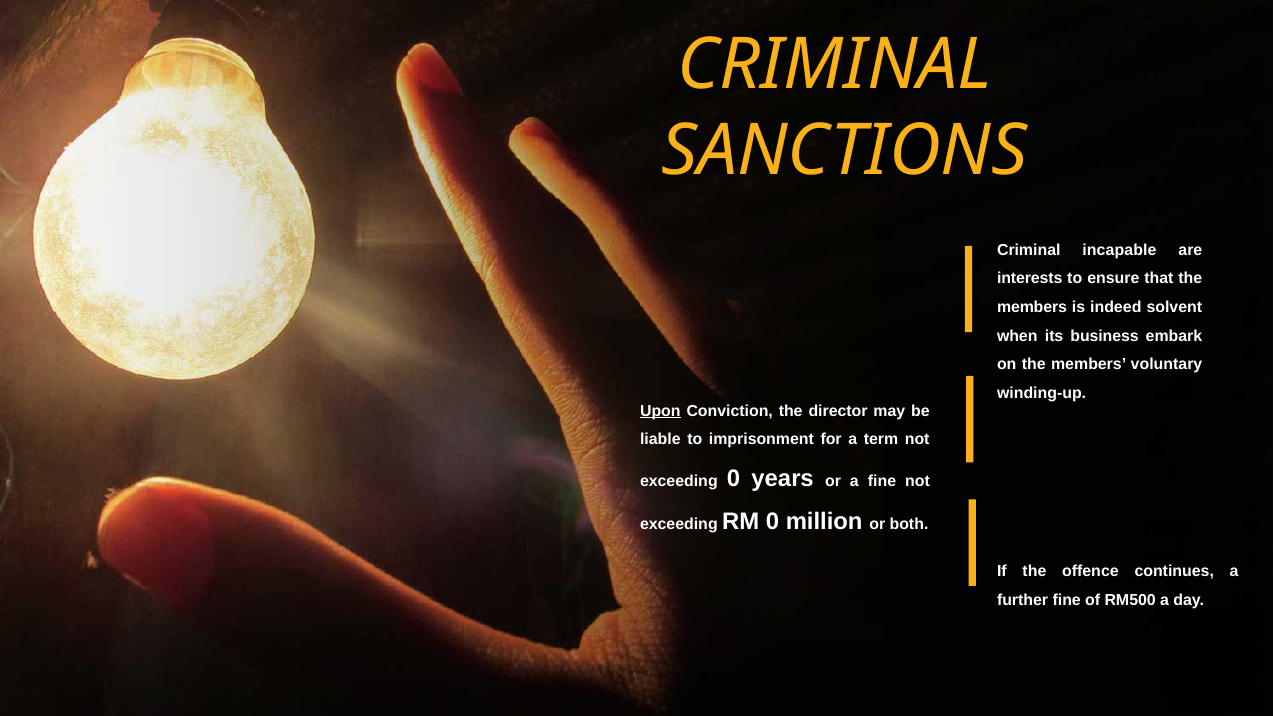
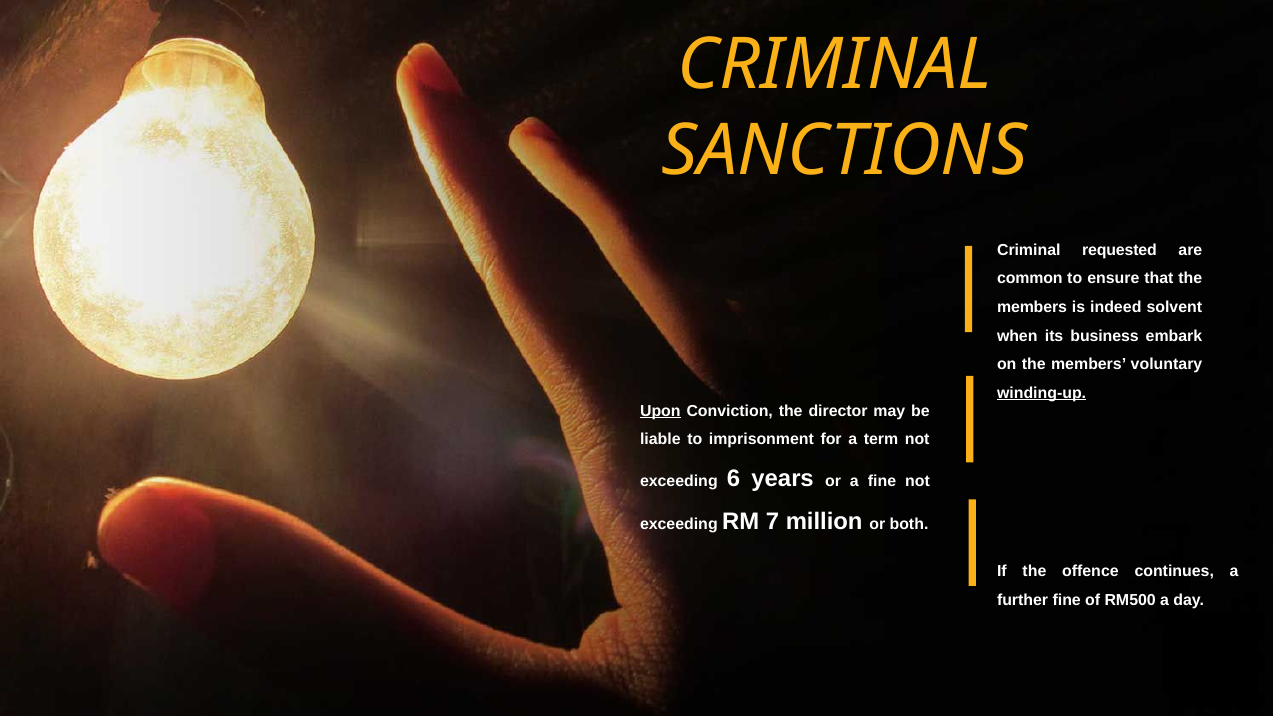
incapable: incapable -> requested (1120, 250)
interests: interests -> common (1030, 279)
winding-up underline: none -> present (1042, 393)
exceeding 0: 0 -> 6 (734, 478)
RM 0: 0 -> 7 (772, 521)
